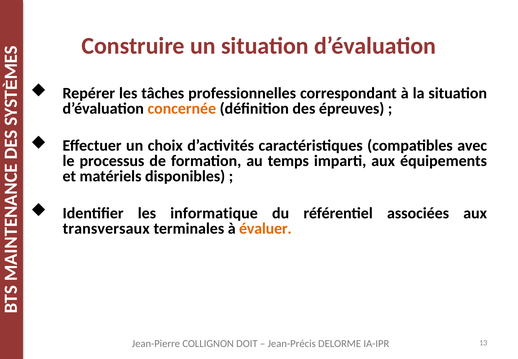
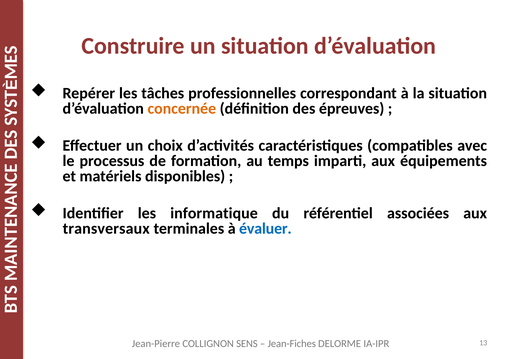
évaluer colour: orange -> blue (265, 228)
DOIT: DOIT -> SENS (247, 343)
Jean-Précis: Jean-Précis -> Jean-Fiches (292, 343)
